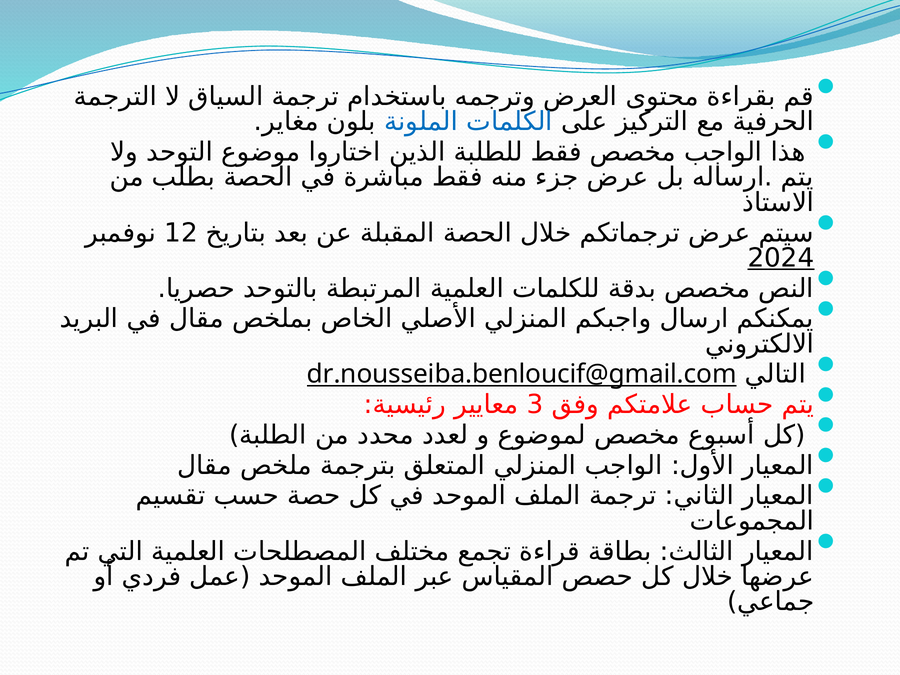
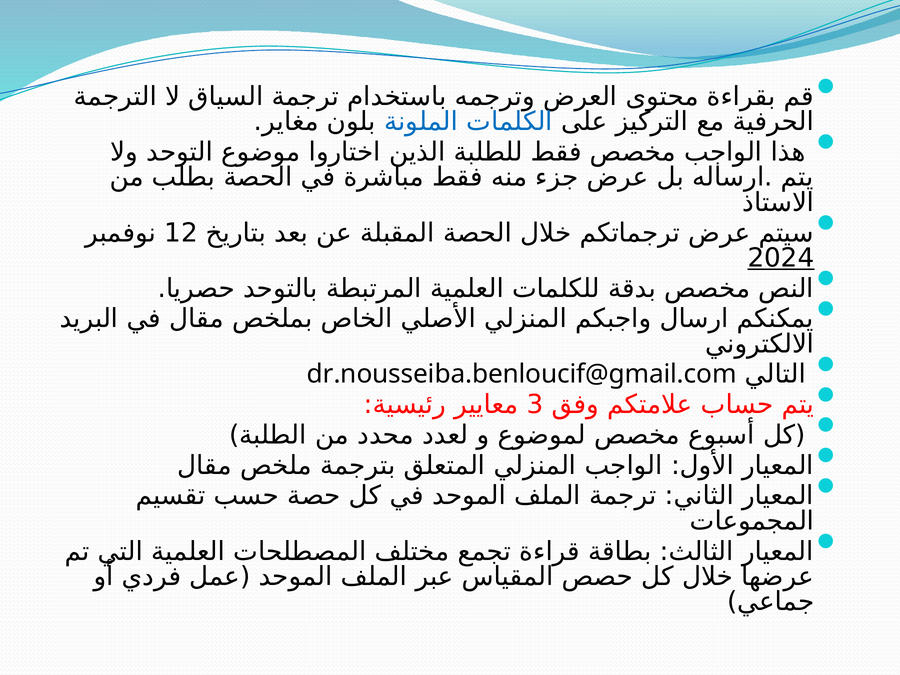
dr.nousseiba.benloucif@gmail.com underline: present -> none (522, 374)
